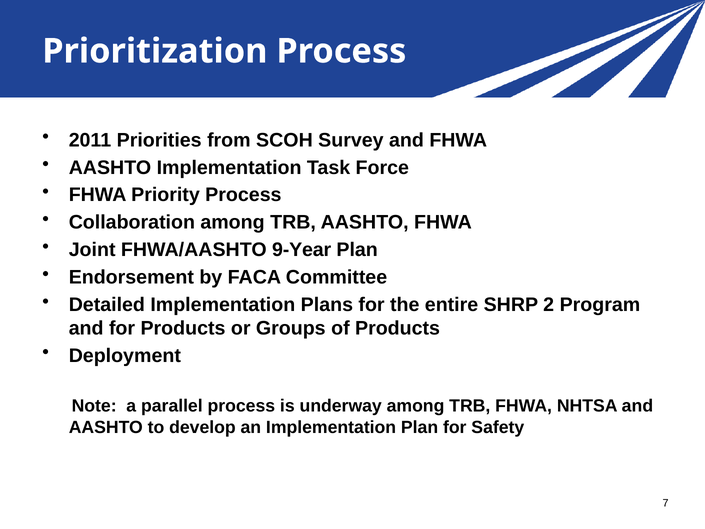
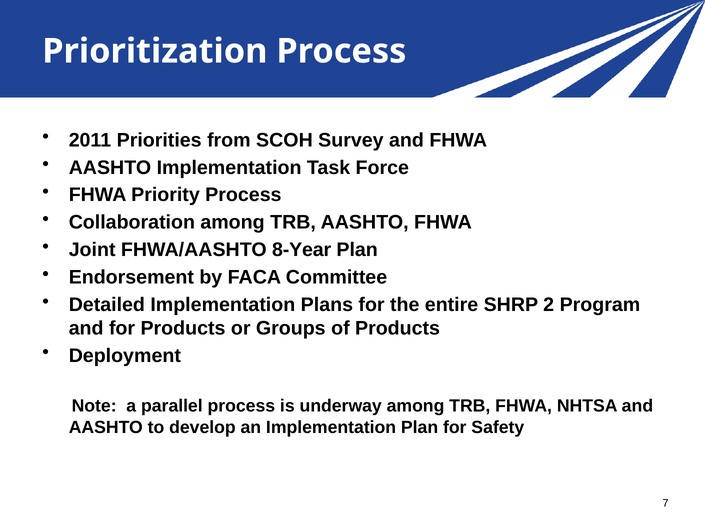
9-Year: 9-Year -> 8-Year (302, 250)
